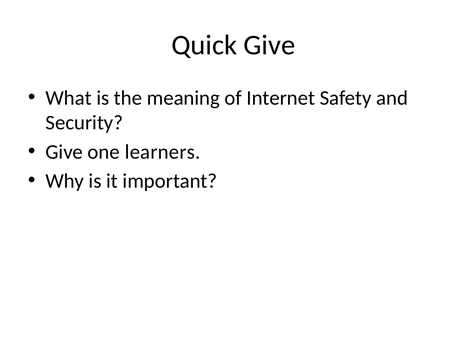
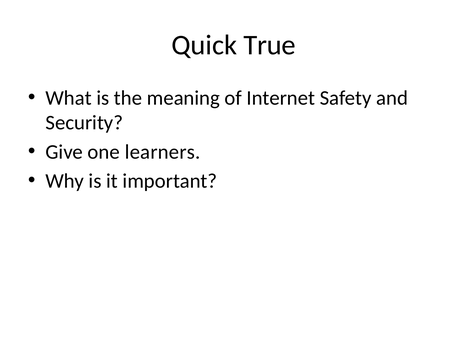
Quick Give: Give -> True (270, 45)
